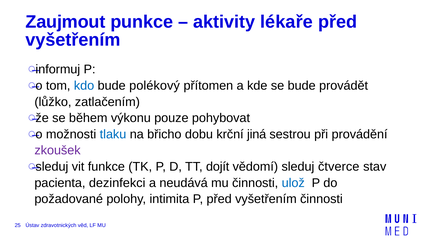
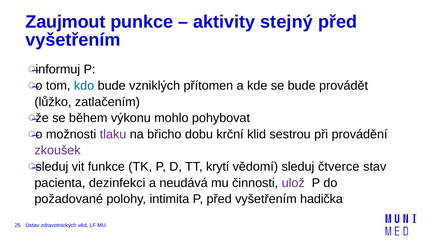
lékaře: lékaře -> stejný (287, 22)
polékový: polékový -> vzniklých (155, 86)
pouze: pouze -> mohlo (171, 118)
tlaku colour: blue -> purple (113, 134)
jiná: jiná -> klid (257, 134)
dojít: dojít -> krytí (218, 167)
ulož colour: blue -> purple (293, 183)
vyšetřením činnosti: činnosti -> hadička (321, 199)
